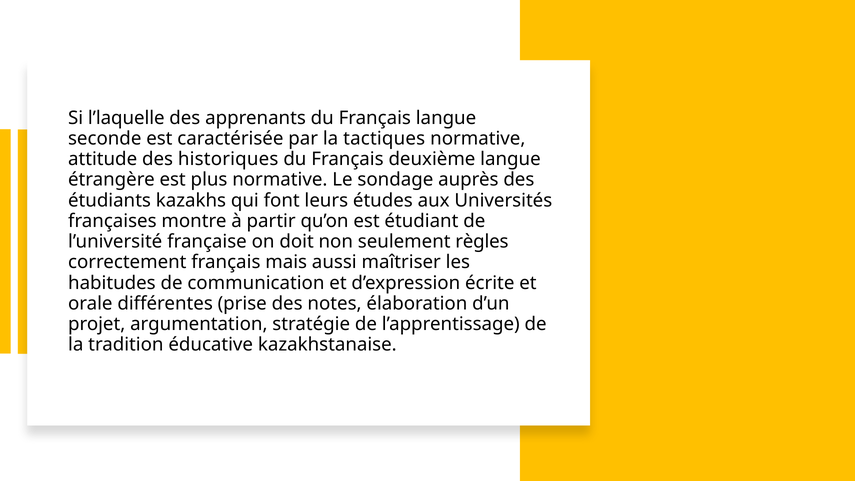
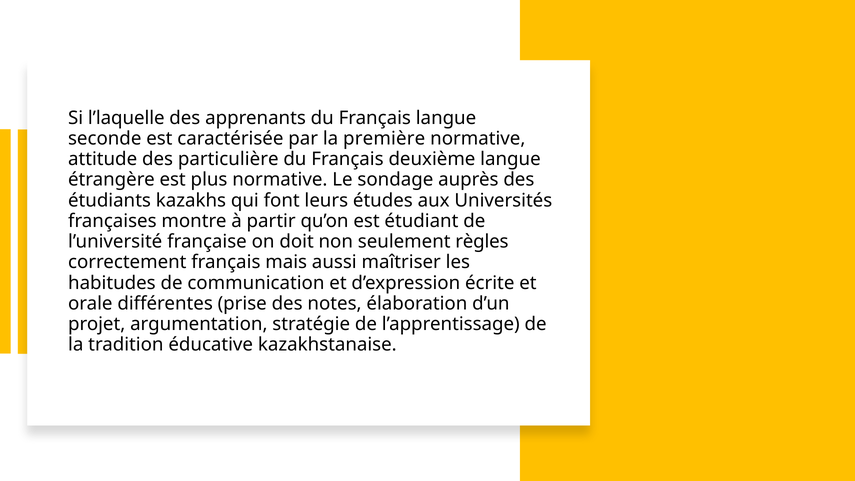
tactiques: tactiques -> première (384, 139)
historiques: historiques -> particulière (228, 159)
